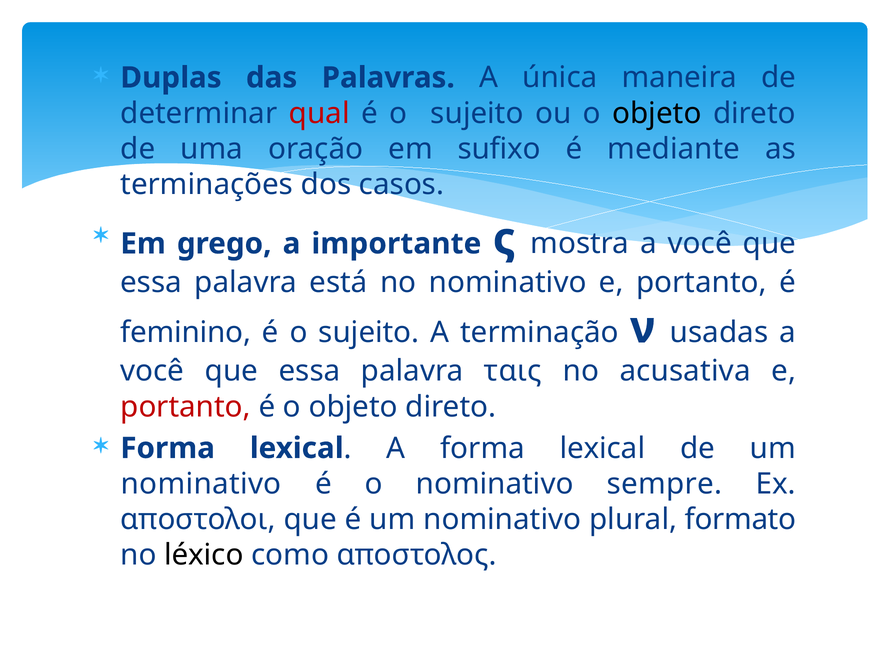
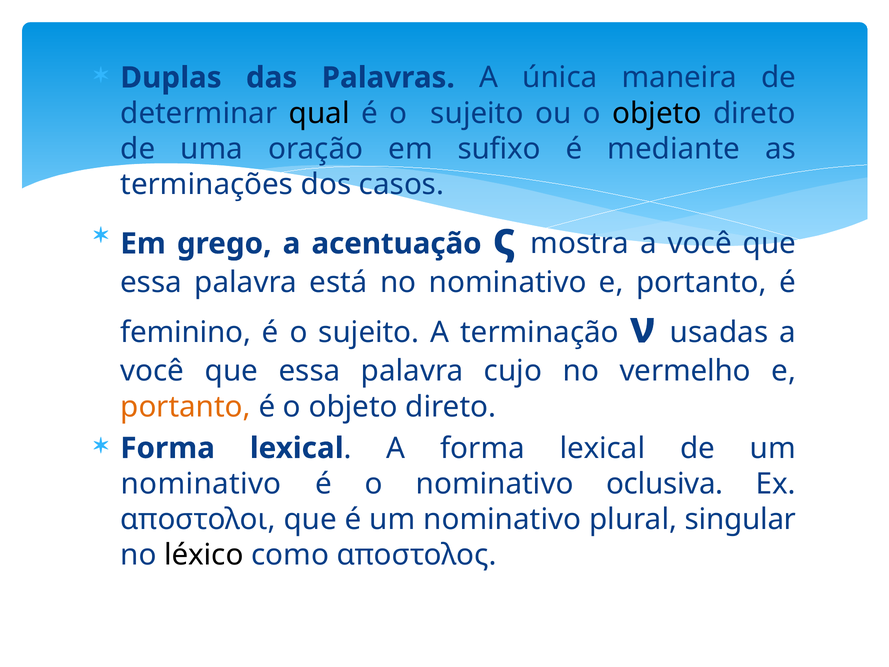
qual colour: red -> black (319, 113)
importante: importante -> acentuação (397, 244)
ταις: ταις -> cujo (513, 371)
acusativa: acusativa -> vermelho (685, 371)
portanto colour: red -> orange (186, 407)
sempre: sempre -> oclusiva (665, 484)
formato: formato -> singular (741, 519)
